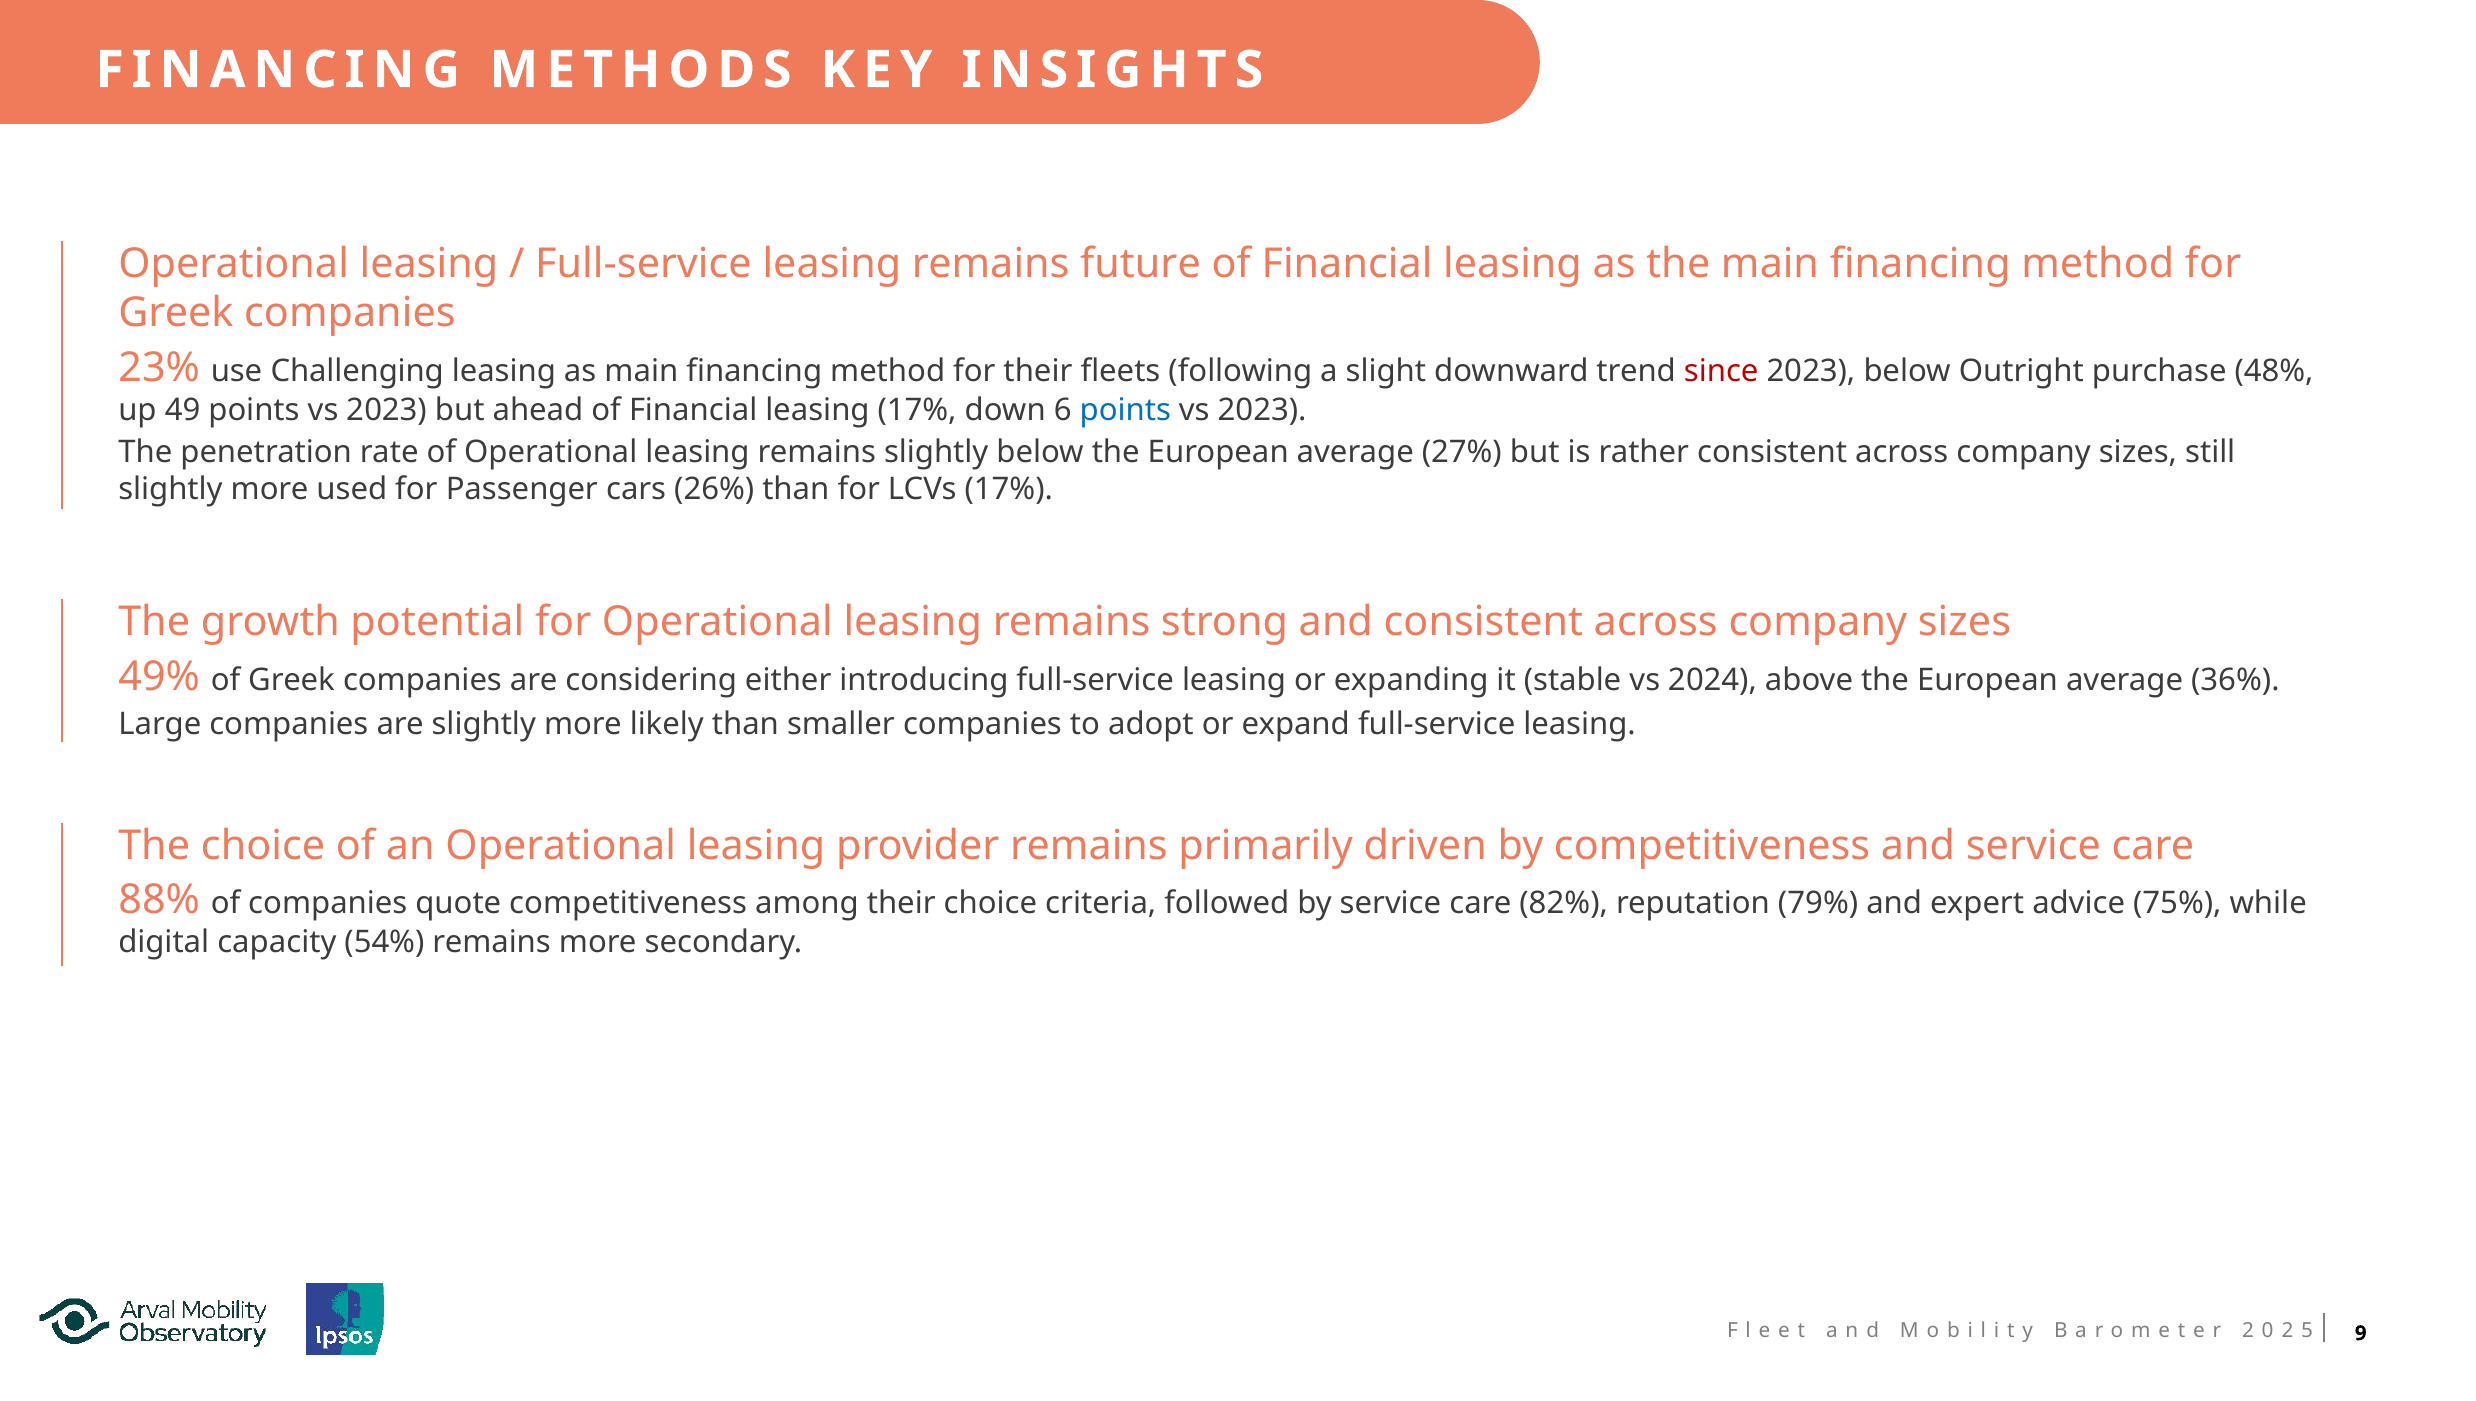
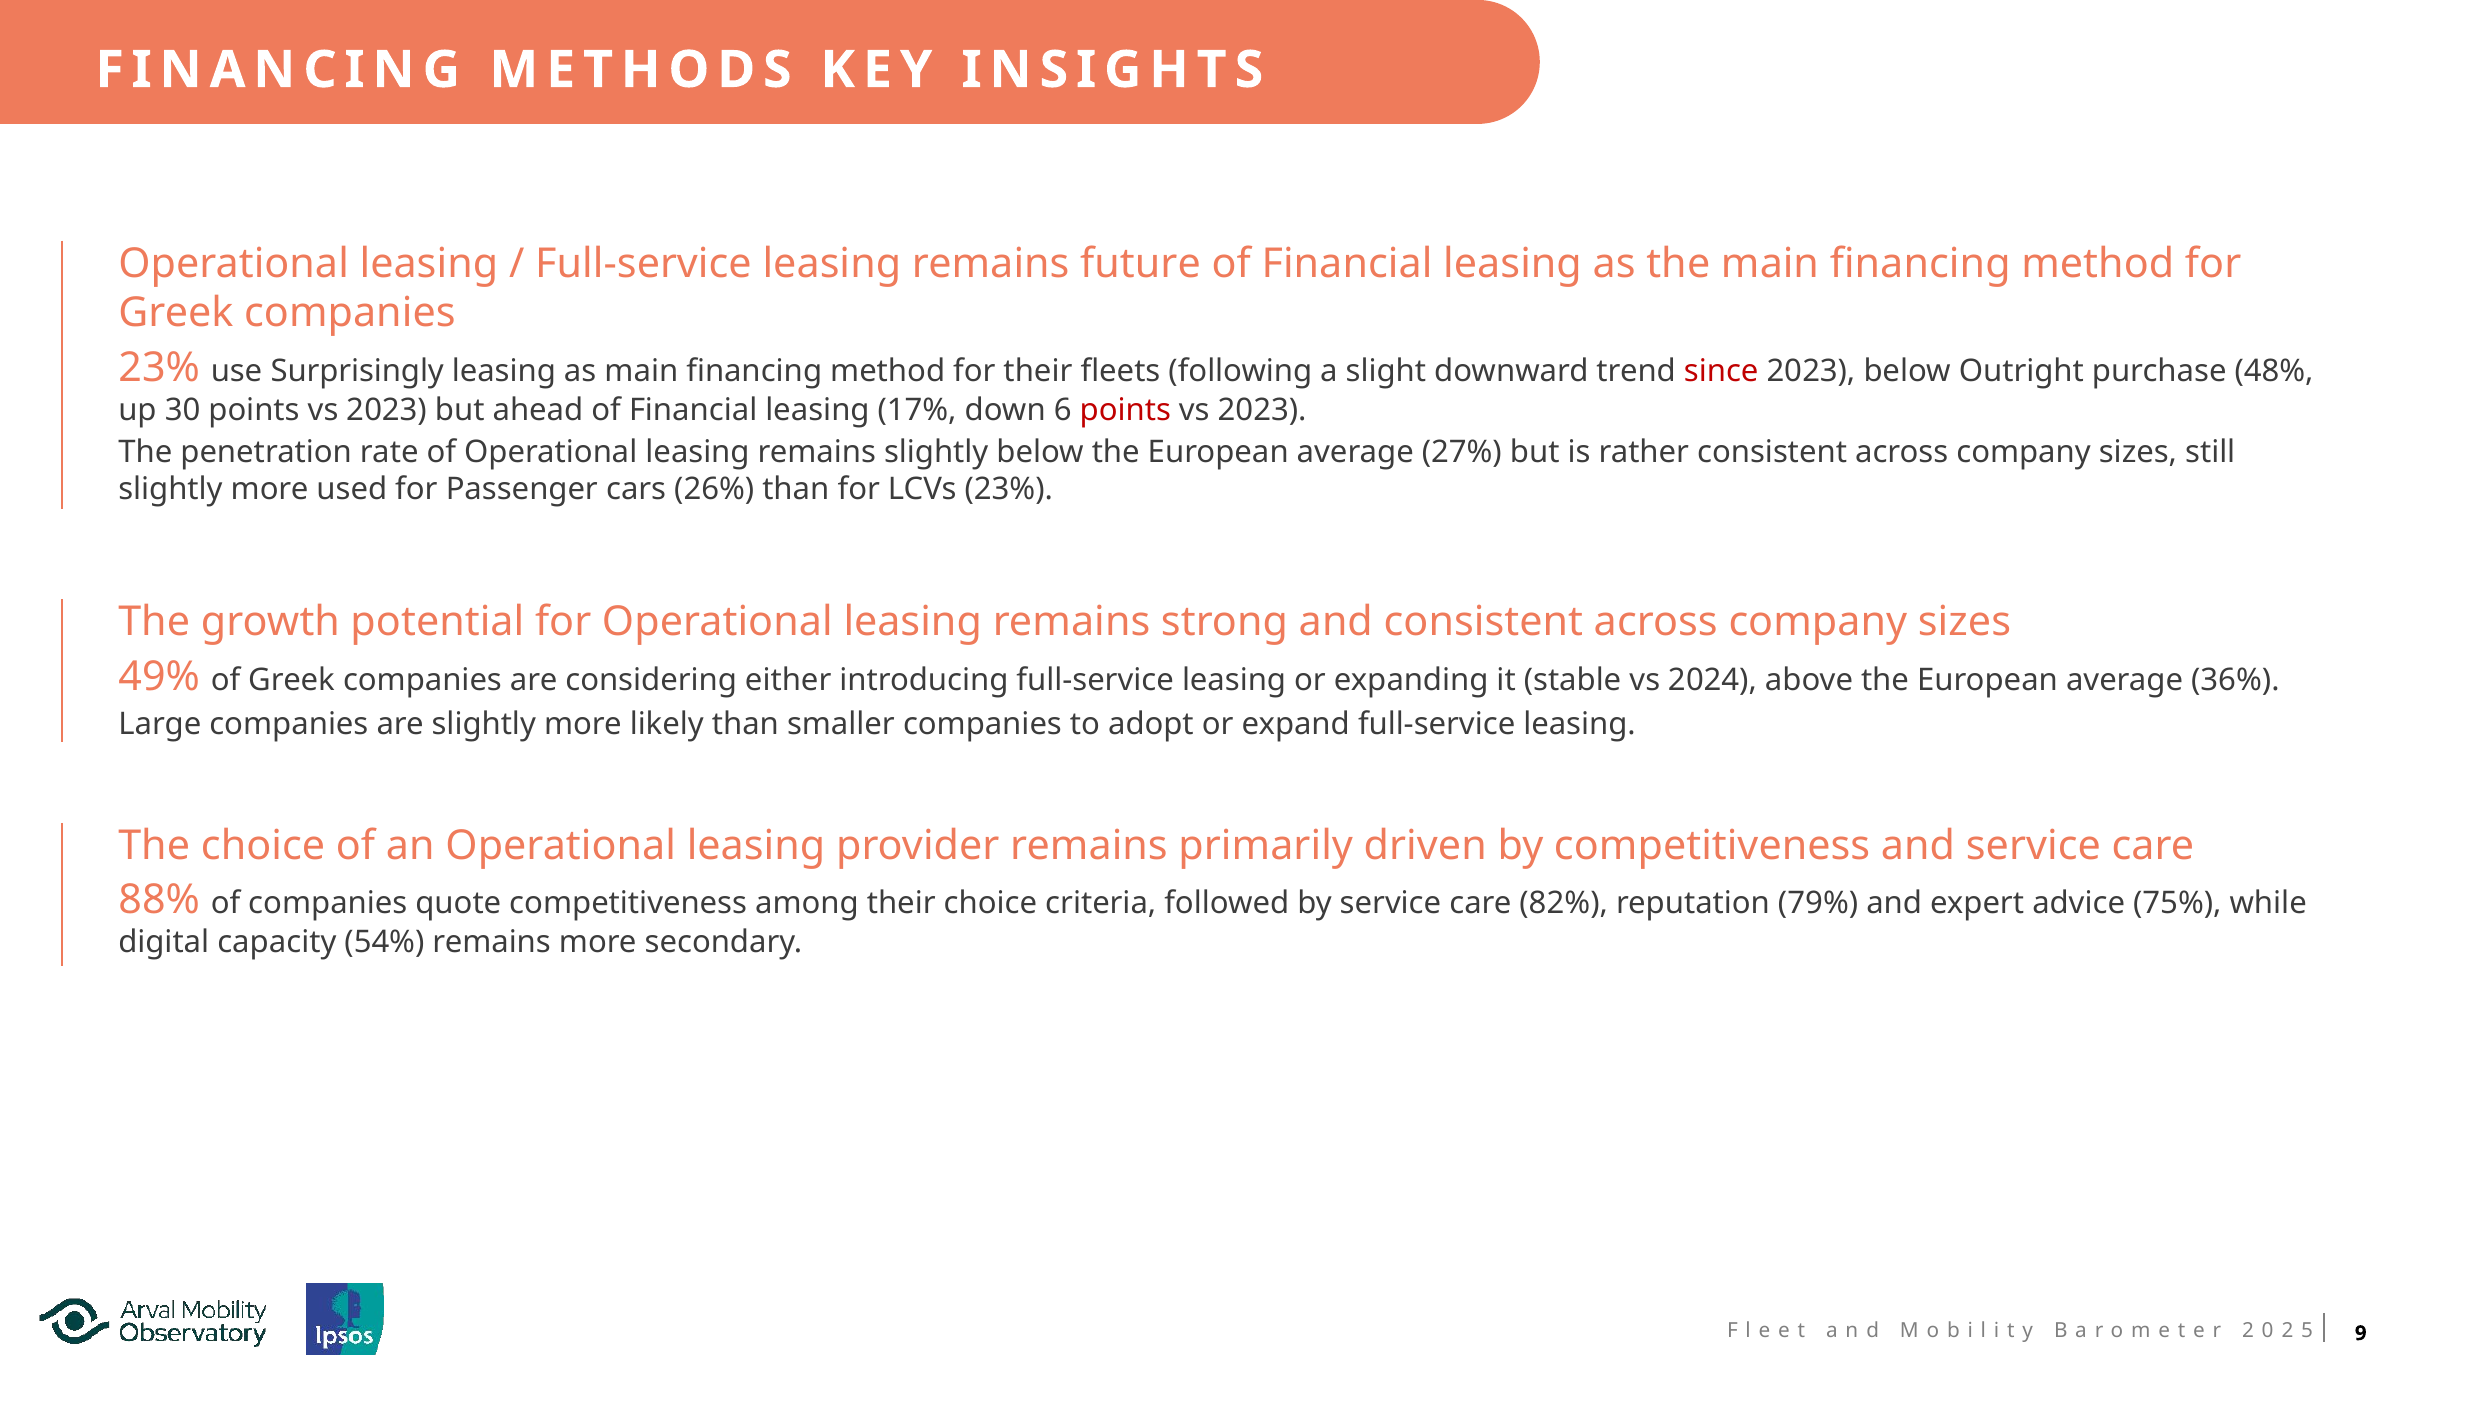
Challenging: Challenging -> Surprisingly (357, 371)
49: 49 -> 30 (183, 410)
points colour: blue -> red (1125, 410)
LCVs 17%: 17% -> 23% (1009, 490)
